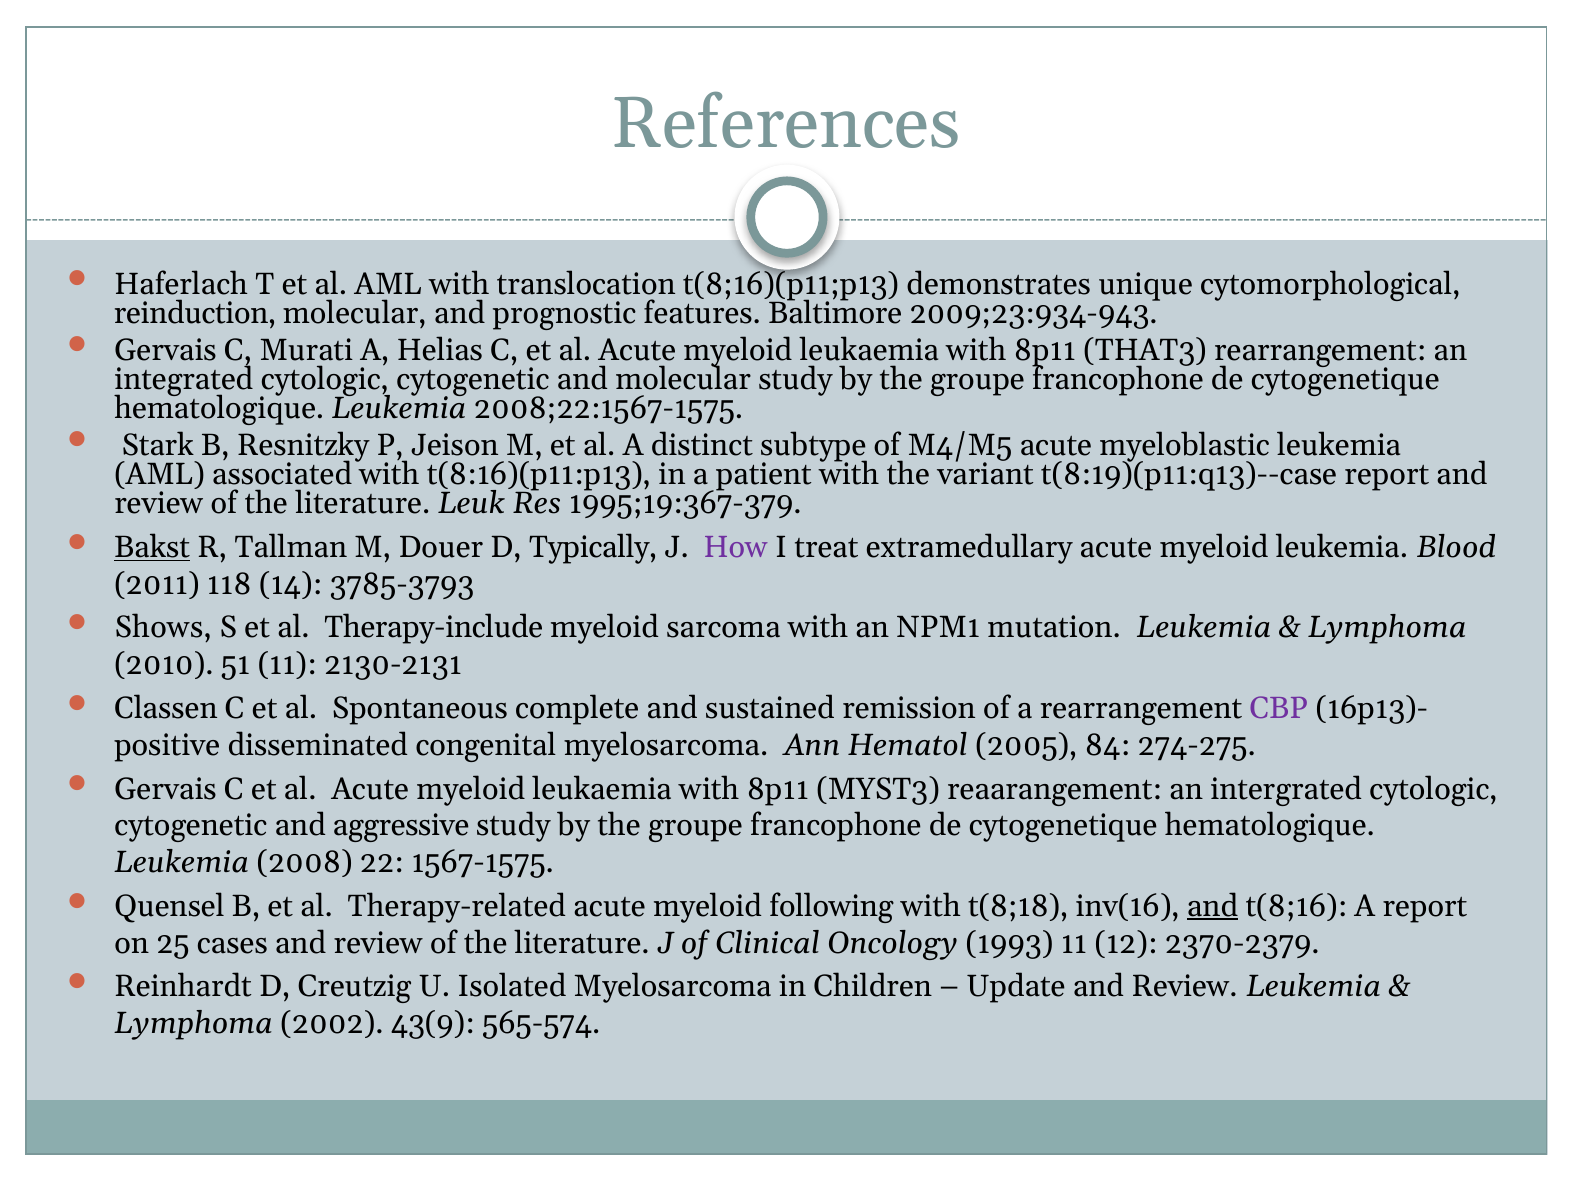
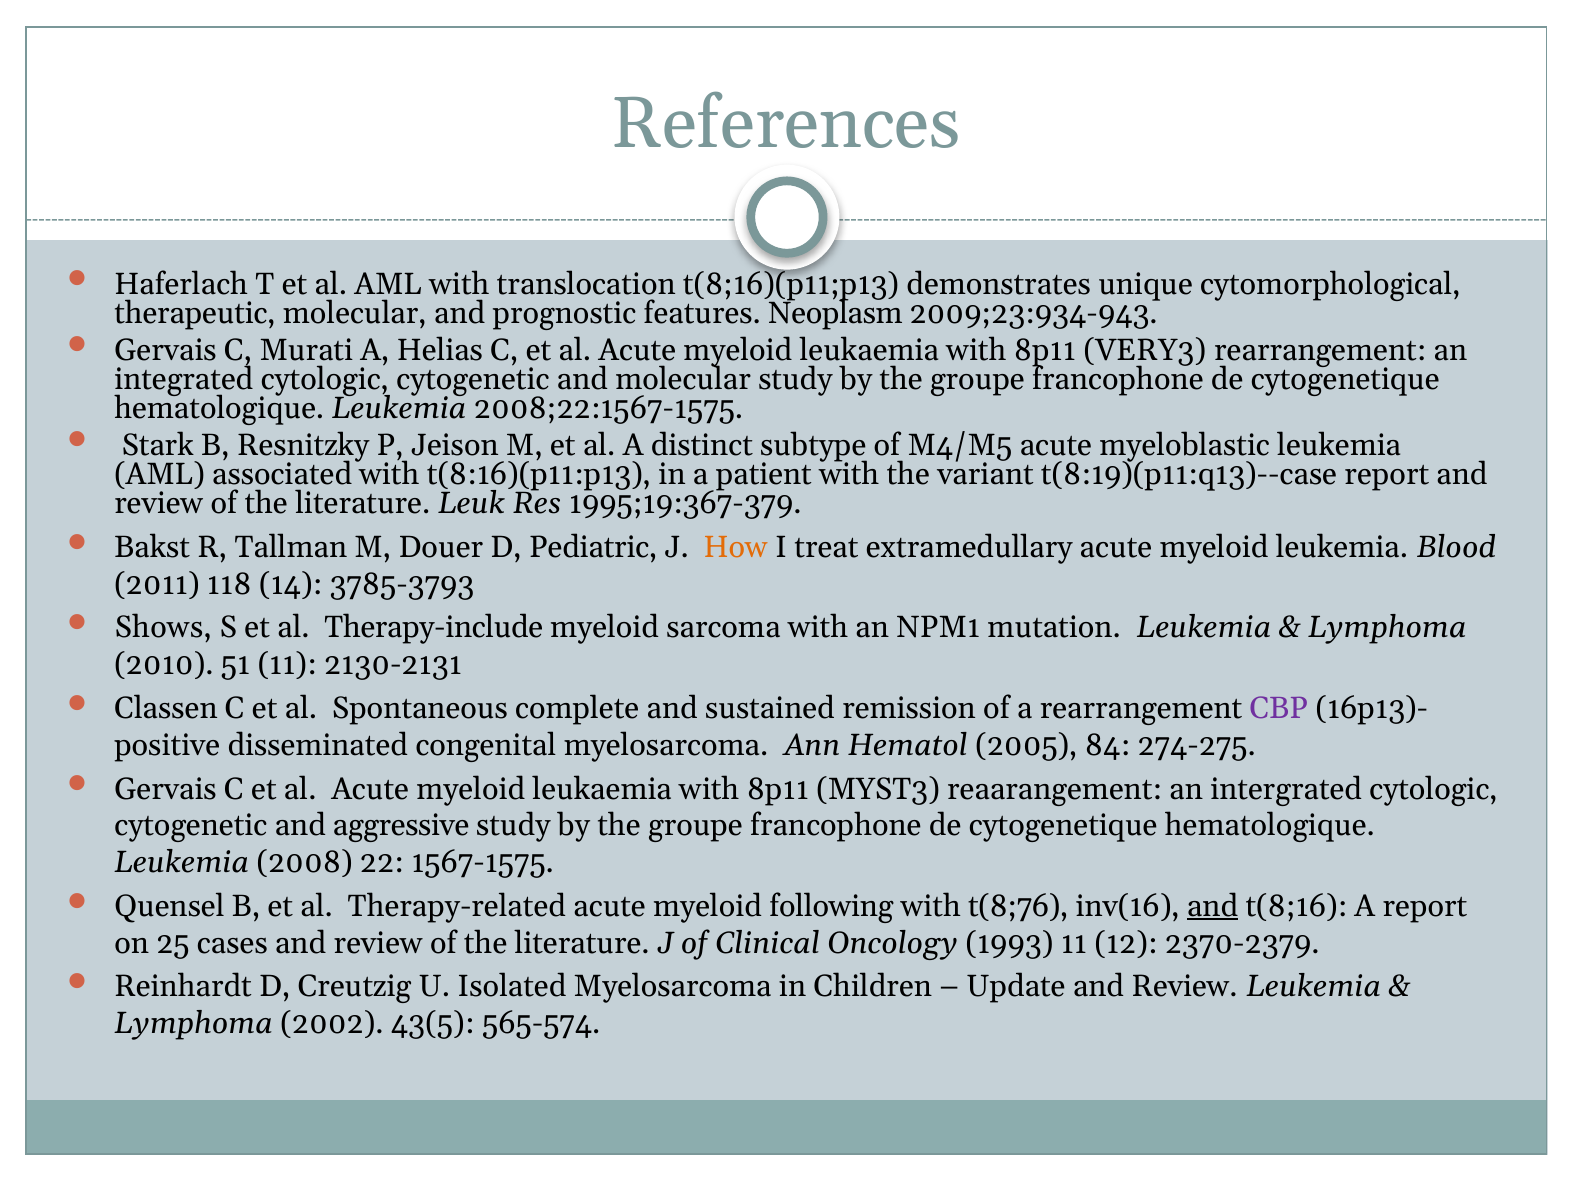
reinduction: reinduction -> therapeutic (195, 313)
Baltimore: Baltimore -> Neoplasm (835, 313)
THAT3: THAT3 -> VERY3 (1145, 350)
Bakst underline: present -> none (152, 547)
Typically: Typically -> Pediatric (593, 547)
How colour: purple -> orange (736, 547)
t(8;18: t(8;18 -> t(8;76 (1018, 906)
43(9: 43(9 -> 43(5 (433, 1023)
